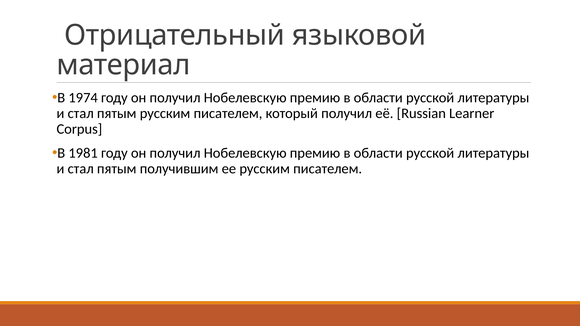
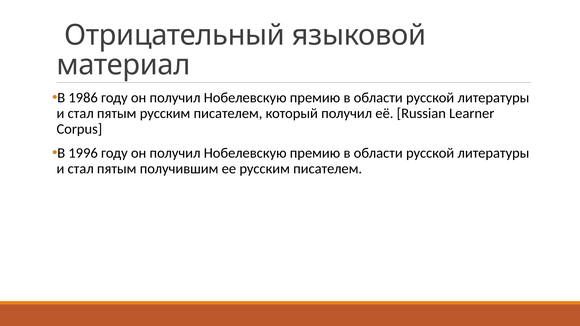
1974: 1974 -> 1986 (83, 98)
1981: 1981 -> 1996 (83, 153)
